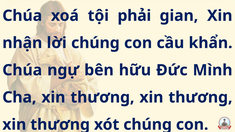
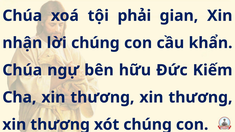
Mình: Mình -> Kiếm (213, 70)
